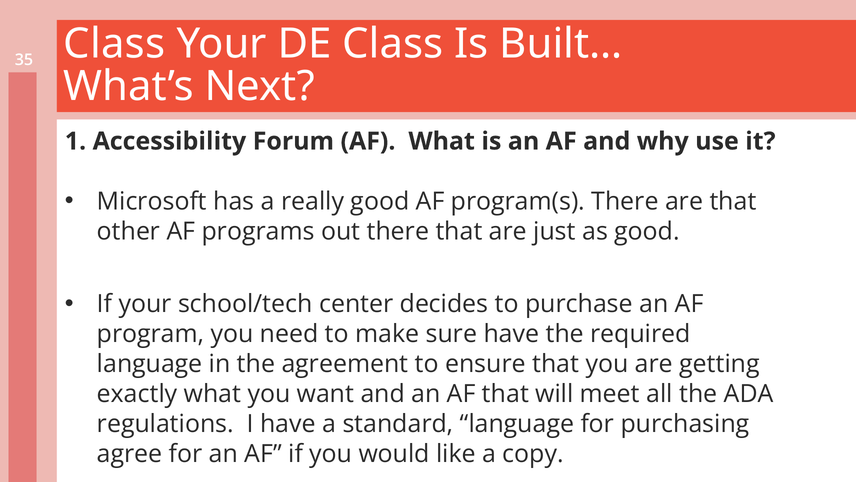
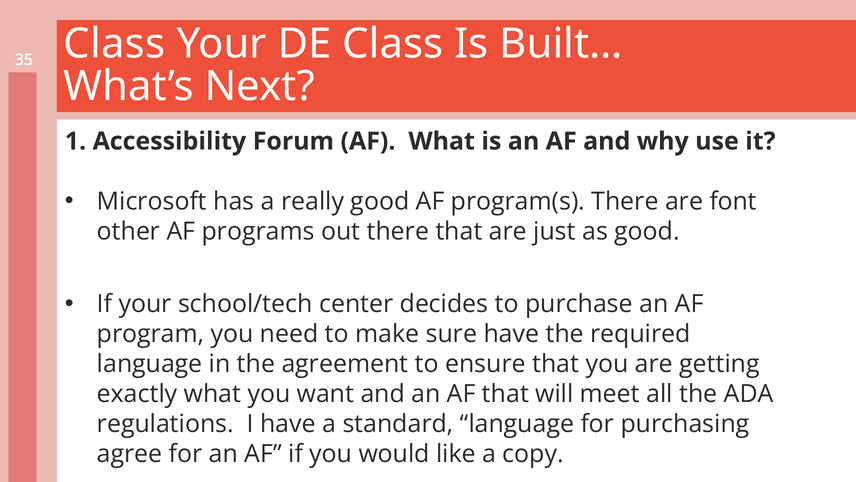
are that: that -> font (733, 201)
